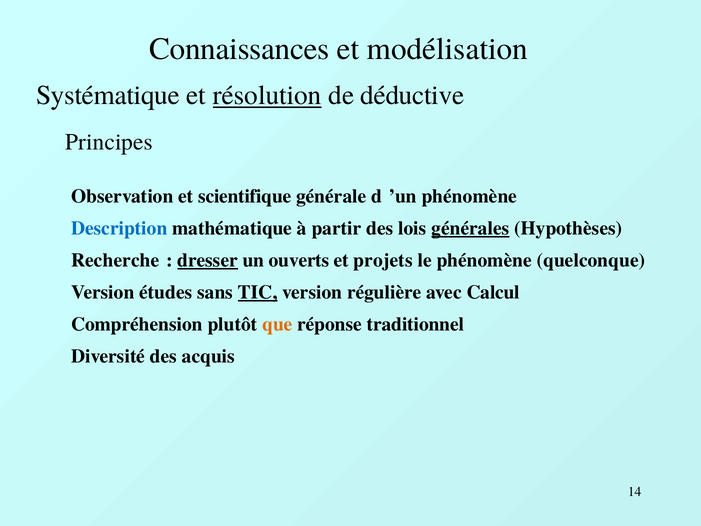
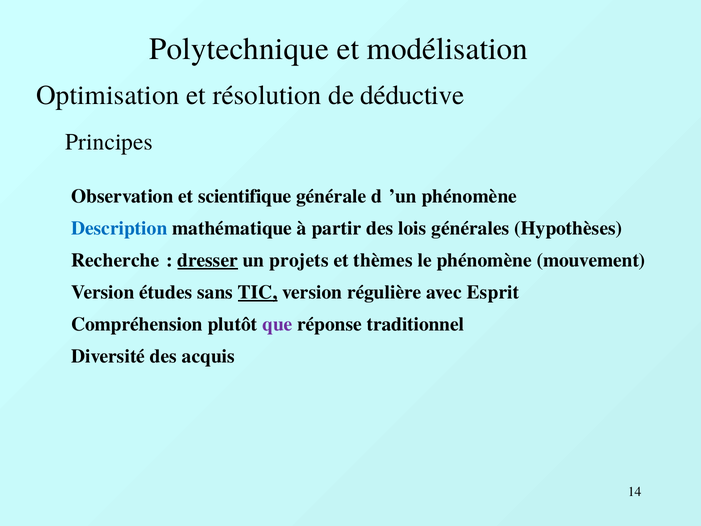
Connaissances: Connaissances -> Polytechnique (239, 49)
Systématique: Systématique -> Optimisation (108, 95)
résolution underline: present -> none (267, 95)
générales underline: present -> none (470, 228)
ouverts: ouverts -> projets (299, 260)
projets: projets -> thèmes (383, 260)
quelconque: quelconque -> mouvement (591, 260)
Calcul: Calcul -> Esprit (493, 292)
que colour: orange -> purple (277, 324)
